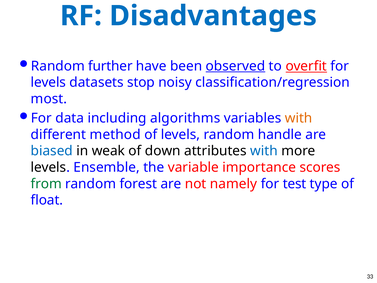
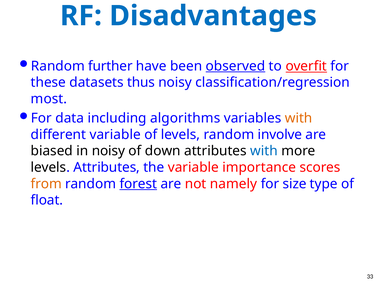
levels: levels -> these (48, 82)
stop: stop -> thus (141, 82)
different method: method -> variable (115, 134)
handle: handle -> involve (280, 134)
biased colour: blue -> black (52, 151)
in weak: weak -> noisy (108, 151)
levels Ensemble: Ensemble -> Attributes (107, 167)
from colour: green -> orange (46, 184)
forest underline: none -> present (138, 184)
test: test -> size (295, 184)
